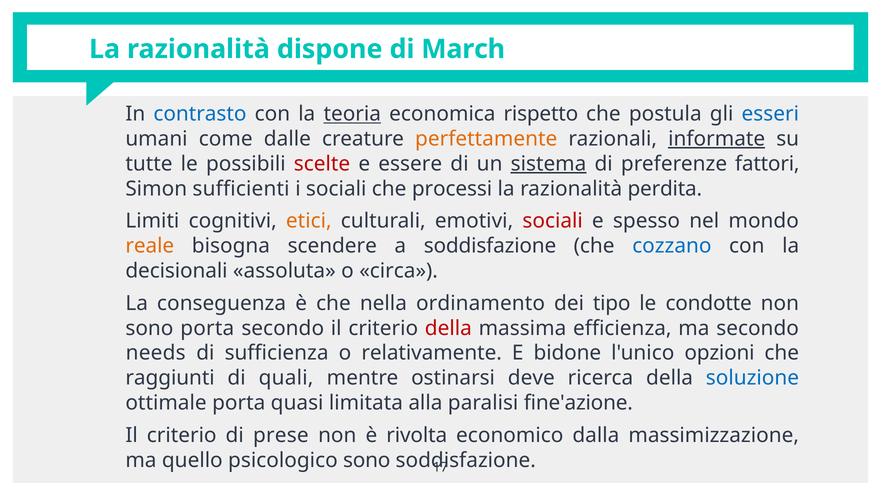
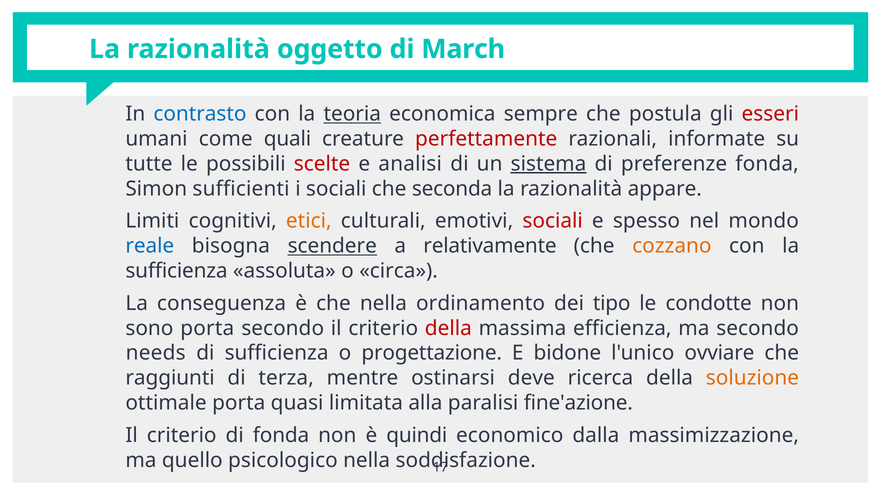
dispone: dispone -> oggetto (330, 49)
rispetto: rispetto -> sempre (541, 114)
esseri colour: blue -> red (770, 114)
dalle: dalle -> quali (287, 139)
perfettamente colour: orange -> red (486, 139)
informate underline: present -> none (717, 139)
essere: essere -> analisi (410, 164)
preferenze fattori: fattori -> fonda (767, 164)
processi: processi -> seconda (452, 189)
perdita: perdita -> appare (665, 189)
reale colour: orange -> blue (150, 246)
scendere underline: none -> present (332, 246)
a soddisfazione: soddisfazione -> relativamente (490, 246)
cozzano colour: blue -> orange (672, 246)
decisionali: decisionali -> sufficienza (177, 271)
relativamente: relativamente -> progettazione (432, 354)
opzioni: opzioni -> ovviare (719, 354)
quali: quali -> terza (286, 379)
soluzione colour: blue -> orange (752, 379)
di prese: prese -> fonda (281, 436)
rivolta: rivolta -> quindi (417, 436)
psicologico sono: sono -> nella (367, 461)
